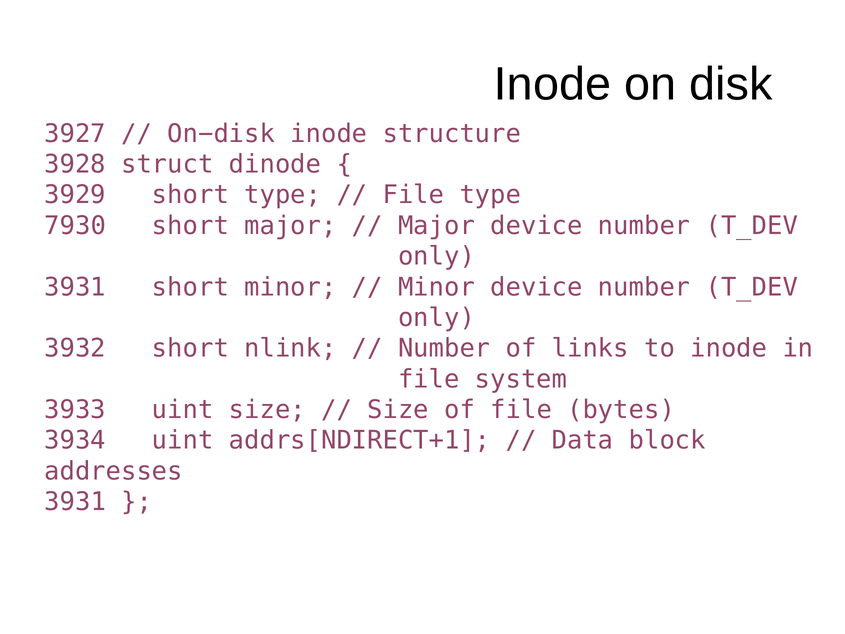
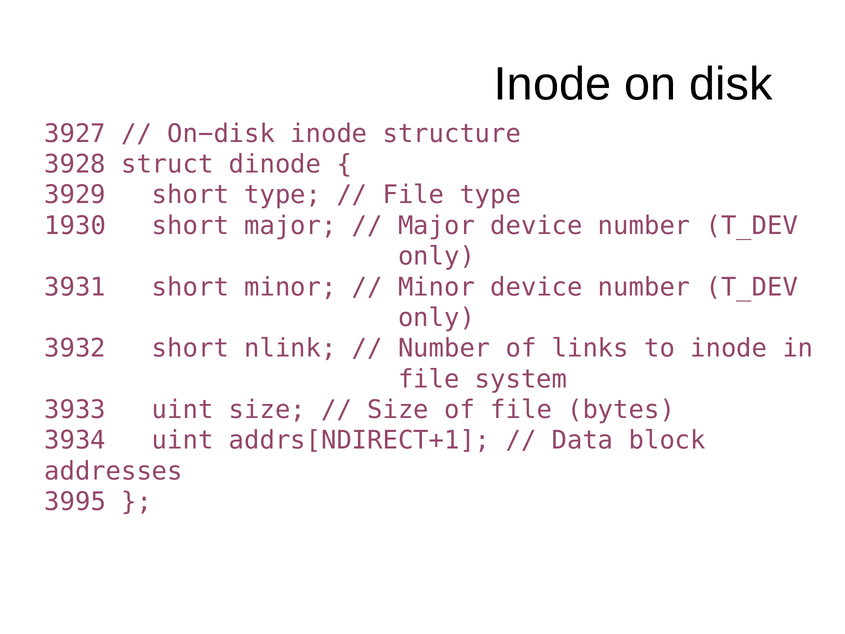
7930: 7930 -> 1930 (75, 226)
3931: 3931 -> 3995 (75, 502)
